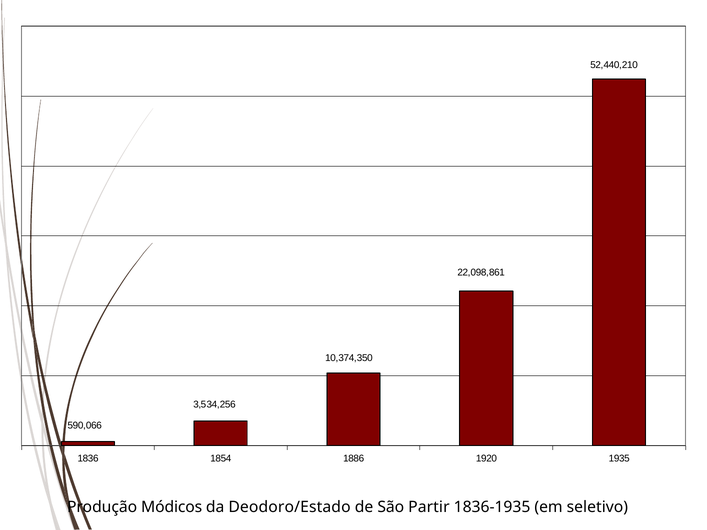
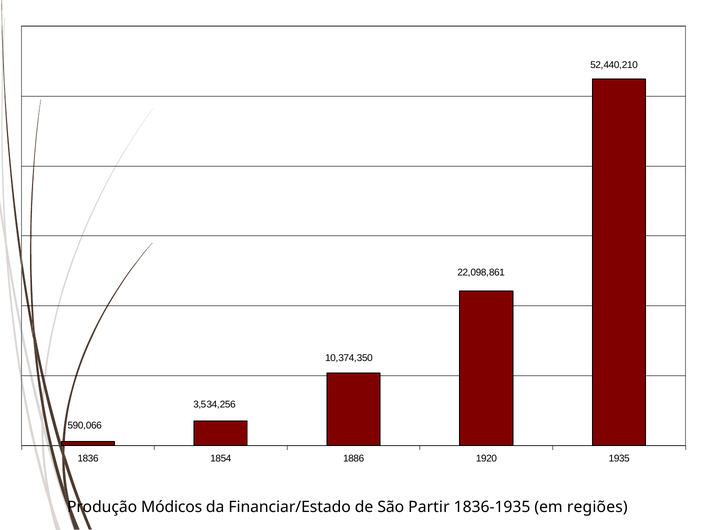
Deodoro/Estado: Deodoro/Estado -> Financiar/Estado (290, 507)
seletivo: seletivo -> regiões (597, 507)
